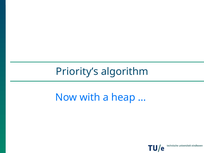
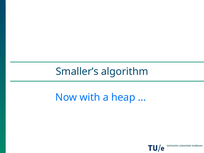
Priority’s: Priority’s -> Smaller’s (77, 72)
